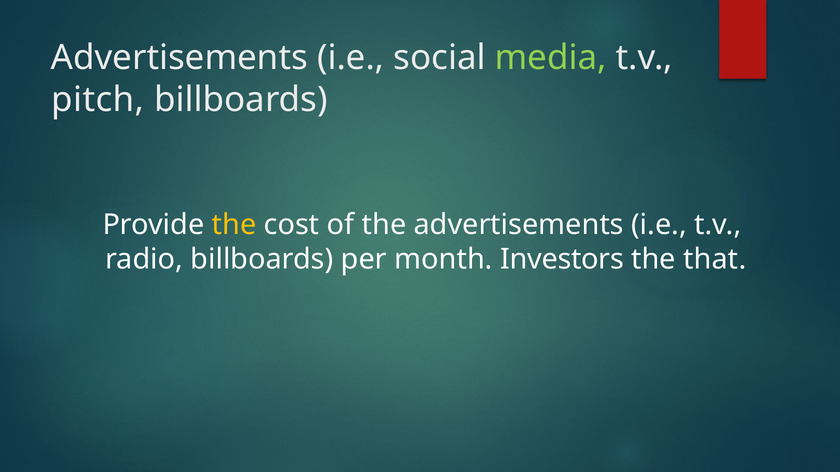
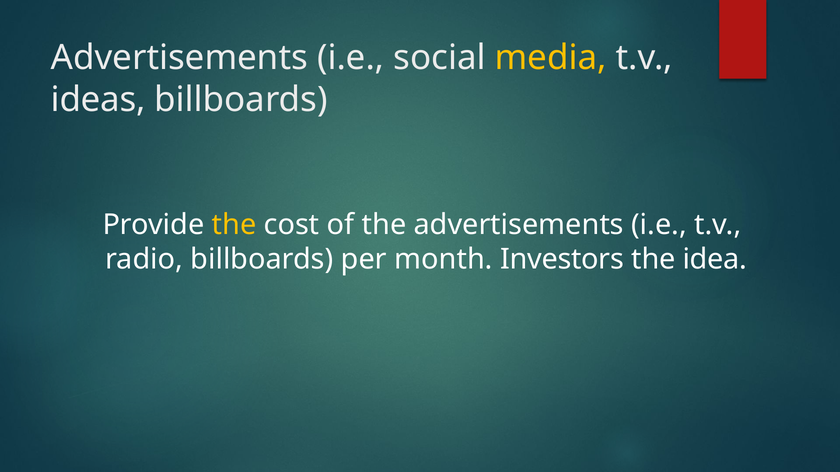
media colour: light green -> yellow (551, 58)
pitch: pitch -> ideas (98, 100)
that: that -> idea (715, 259)
